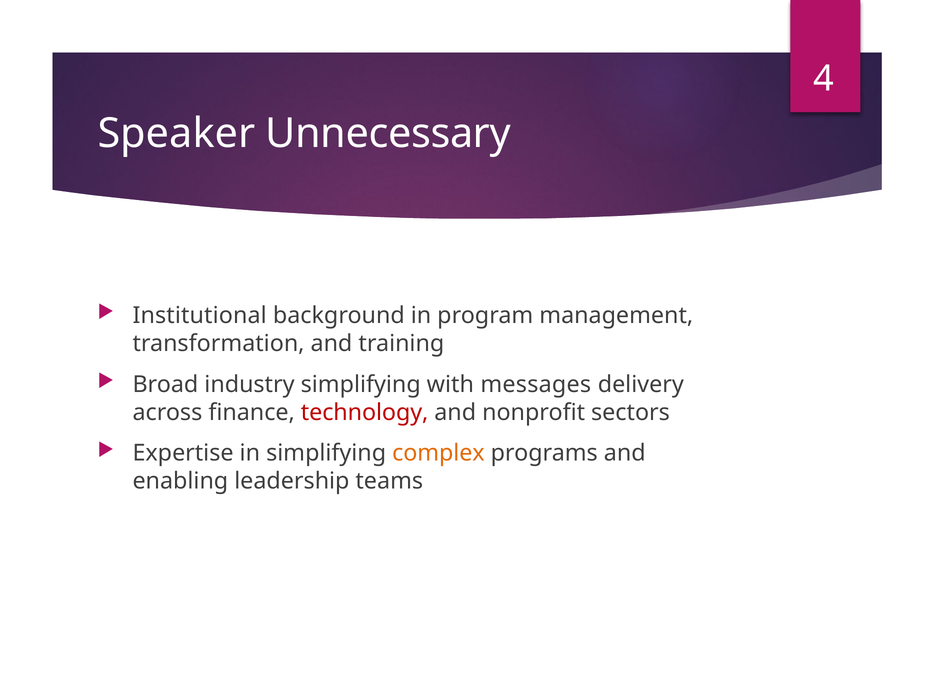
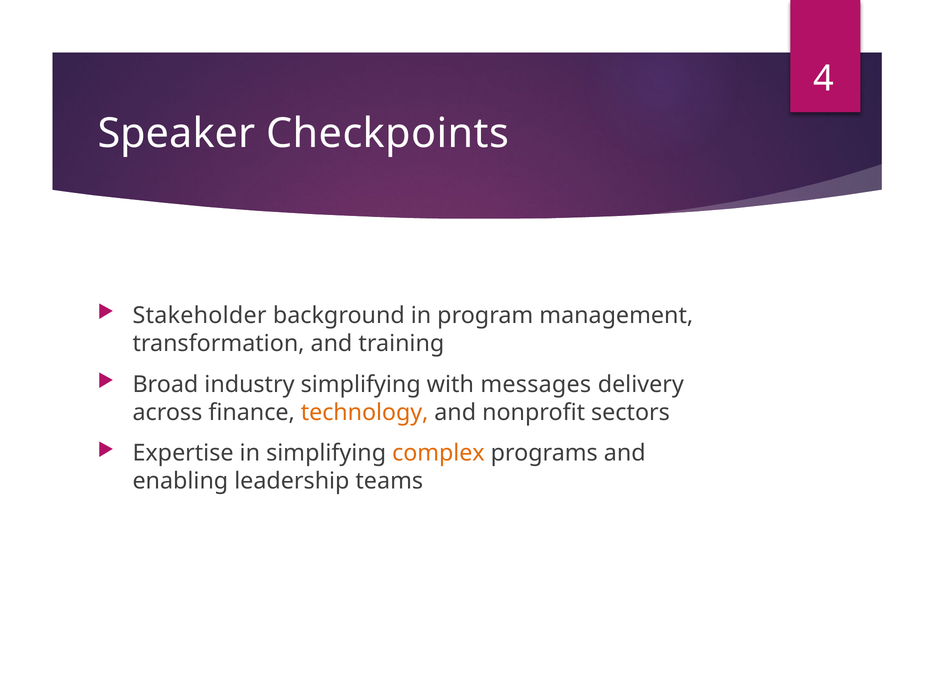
Unnecessary: Unnecessary -> Checkpoints (388, 134)
Institutional: Institutional -> Stakeholder (200, 315)
technology colour: red -> orange (365, 412)
